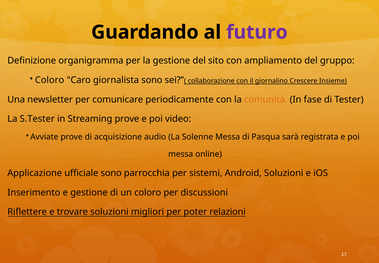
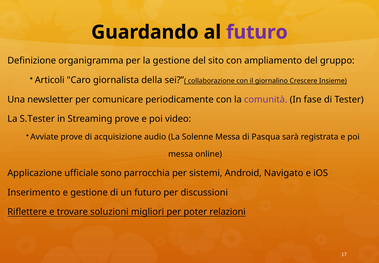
Coloro: Coloro -> Articoli (50, 80)
giornalista sono: sono -> della (152, 80)
comunità colour: orange -> purple (266, 99)
Android Soluzioni: Soluzioni -> Navigato (284, 173)
un coloro: coloro -> futuro (148, 192)
